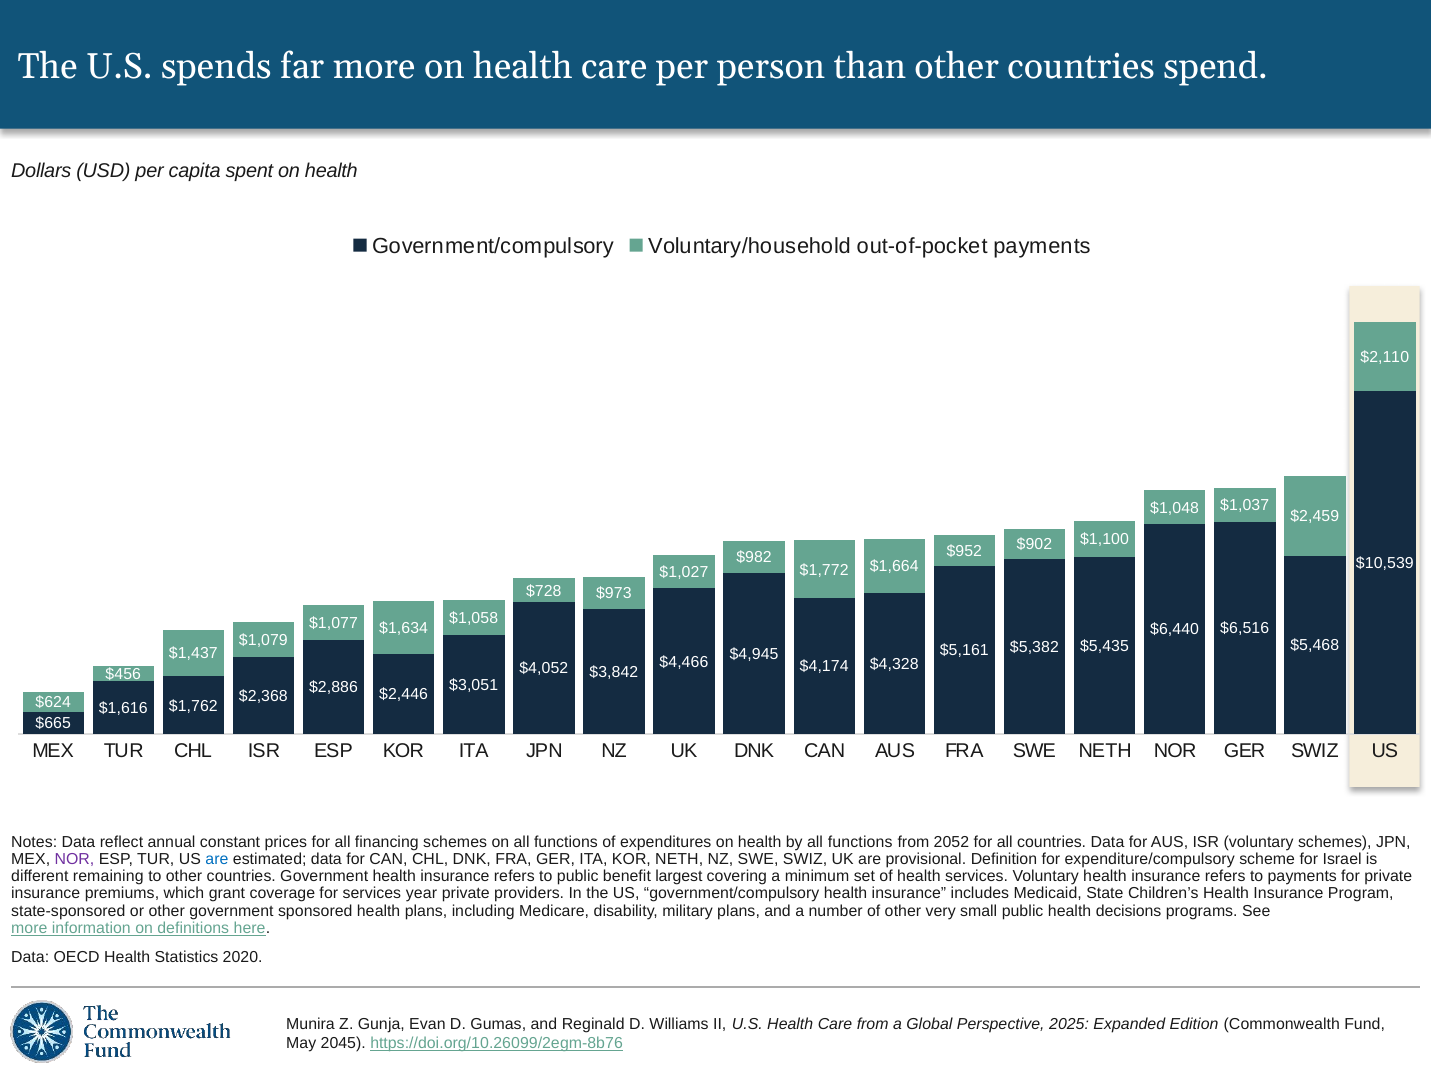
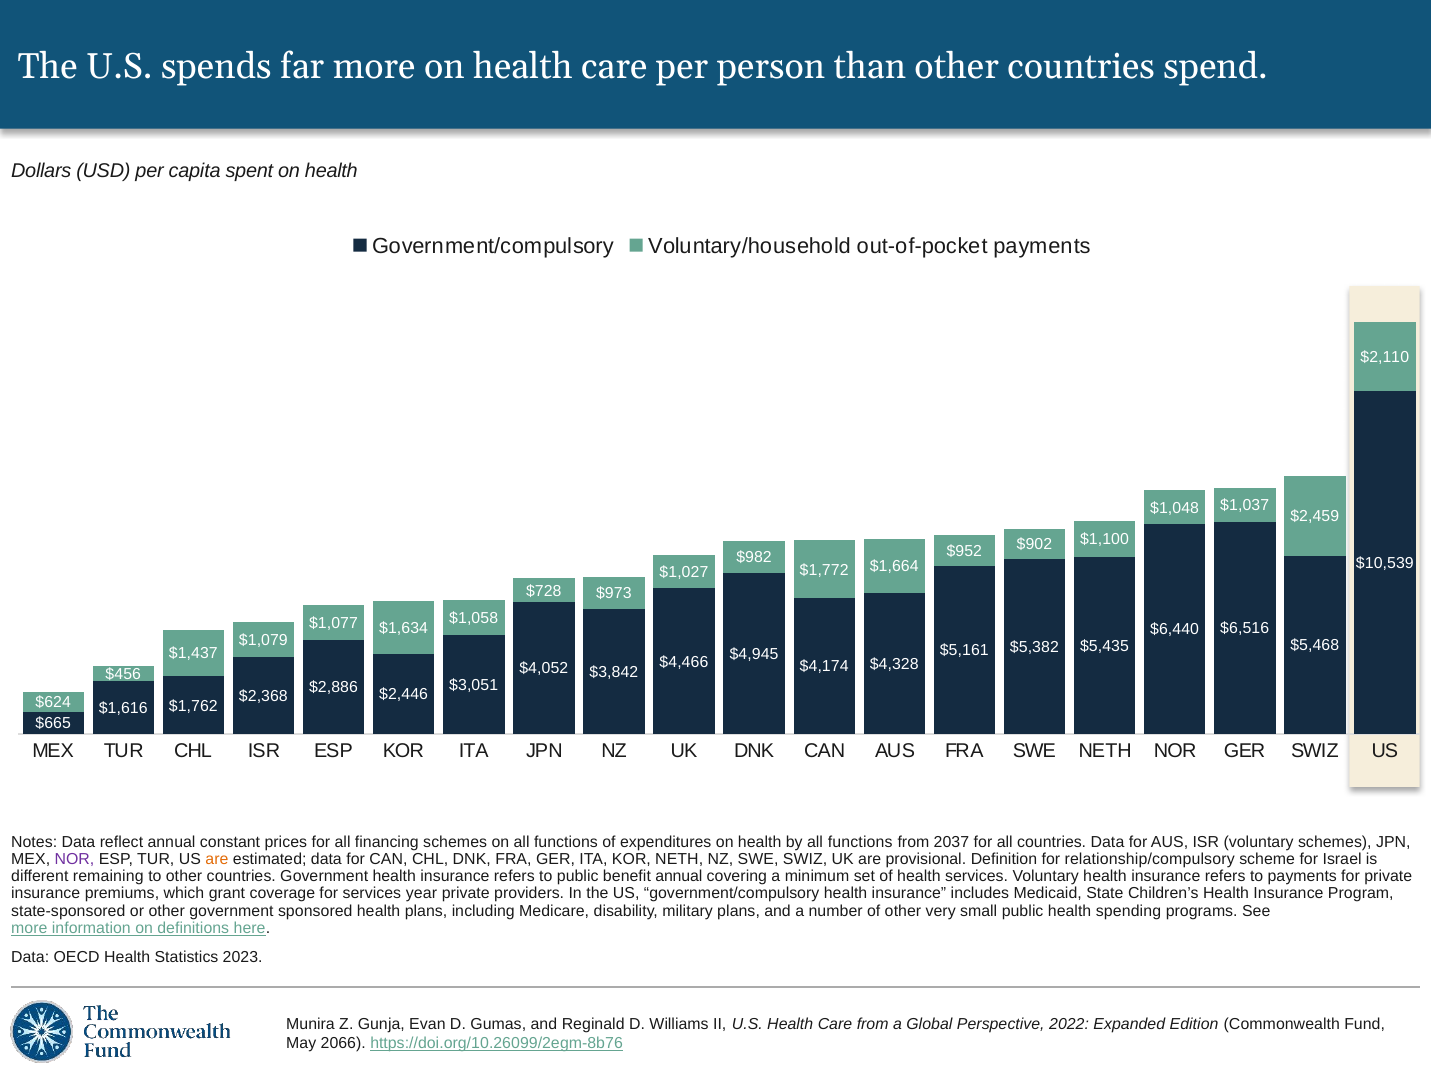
2052: 2052 -> 2037 (951, 842)
are colour: blue -> orange (217, 860)
expenditure/compulsory: expenditure/compulsory -> relationship/compulsory (1150, 860)
benefit largest: largest -> annual (679, 877)
decisions: decisions -> spending (1128, 911)
2020: 2020 -> 2023 (243, 957)
2025: 2025 -> 2022 (1069, 1025)
2045: 2045 -> 2066 (343, 1044)
